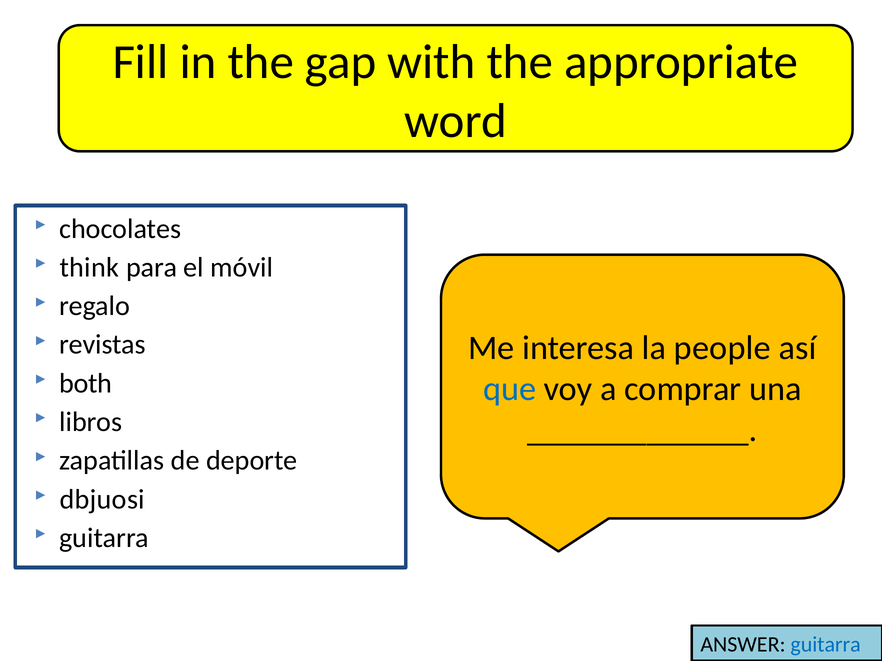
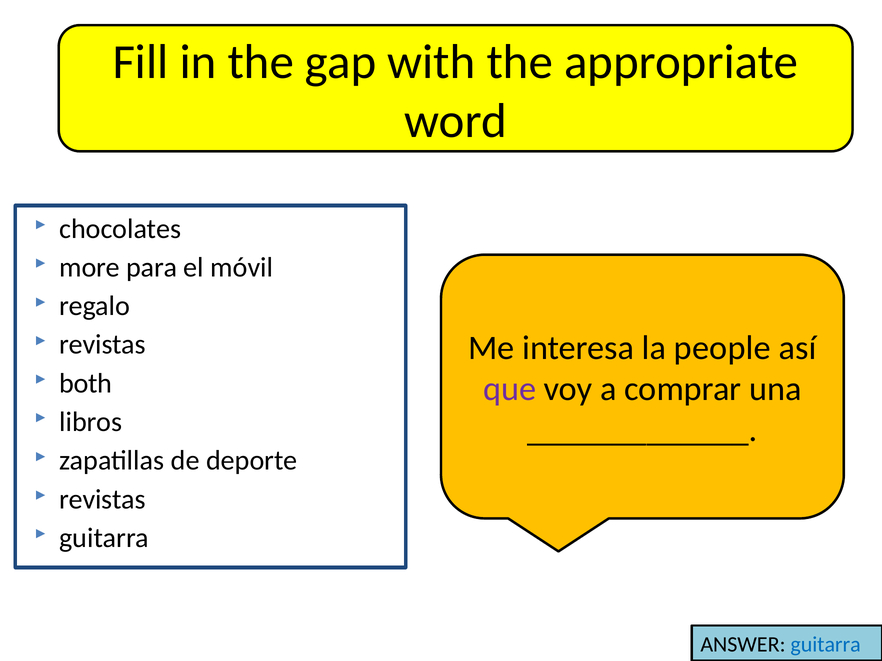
think: think -> more (90, 268)
que colour: blue -> purple (510, 389)
dbjuosi: dbjuosi -> revistas (102, 500)
